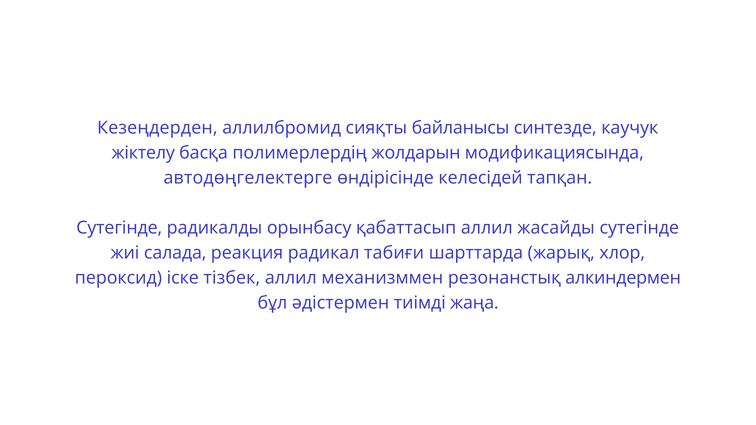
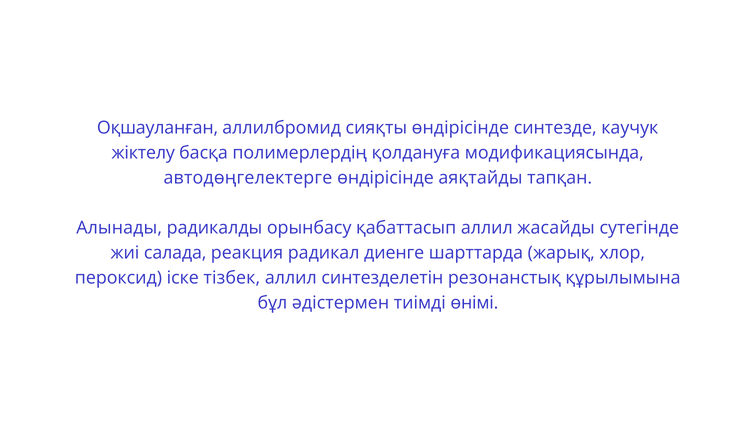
Кезеңдерден: Кезеңдерден -> Оқшауланған (158, 128)
сияқты байланысы: байланысы -> өндірісінде (460, 128)
жолдарын: жолдарын -> қолдануға (416, 153)
келесідей: келесідей -> аяқтайды (480, 178)
Сутегінде: Сутегінде -> Алынады (119, 228)
табиғи: табиғи -> диенге (394, 253)
механизммен: механизммен -> синтезделетін (382, 278)
алкиндермен: алкиндермен -> құрылымына (623, 278)
жаңа: жаңа -> өнімі (474, 303)
